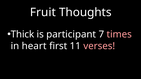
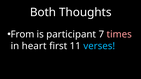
Fruit: Fruit -> Both (43, 12)
Thick: Thick -> From (22, 35)
verses colour: pink -> light blue (99, 46)
